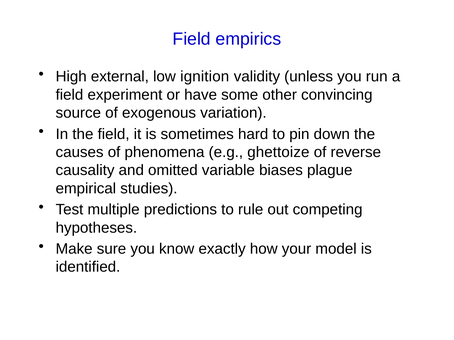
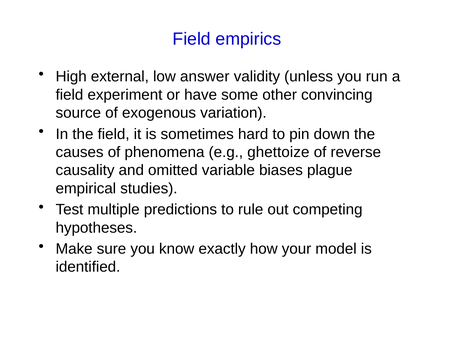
ignition: ignition -> answer (205, 77)
